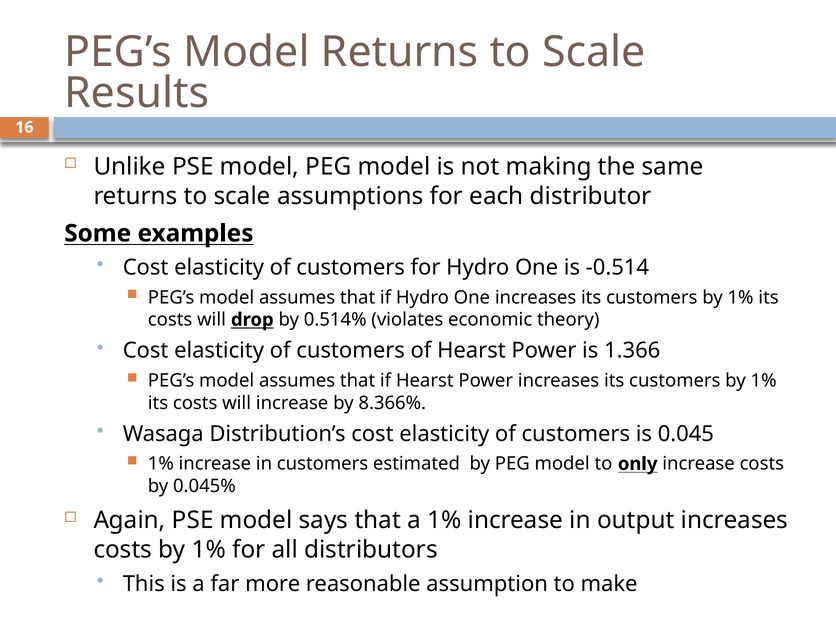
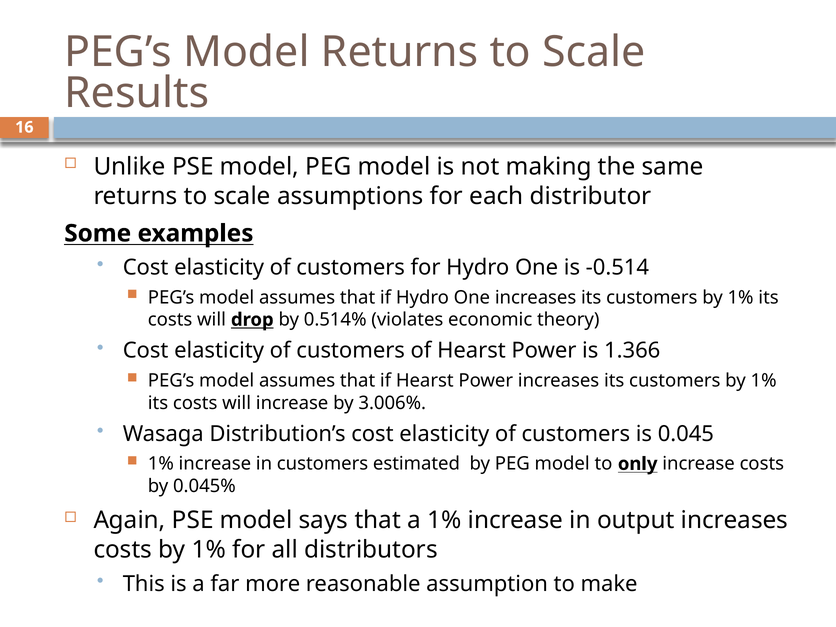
8.366%: 8.366% -> 3.006% (392, 403)
